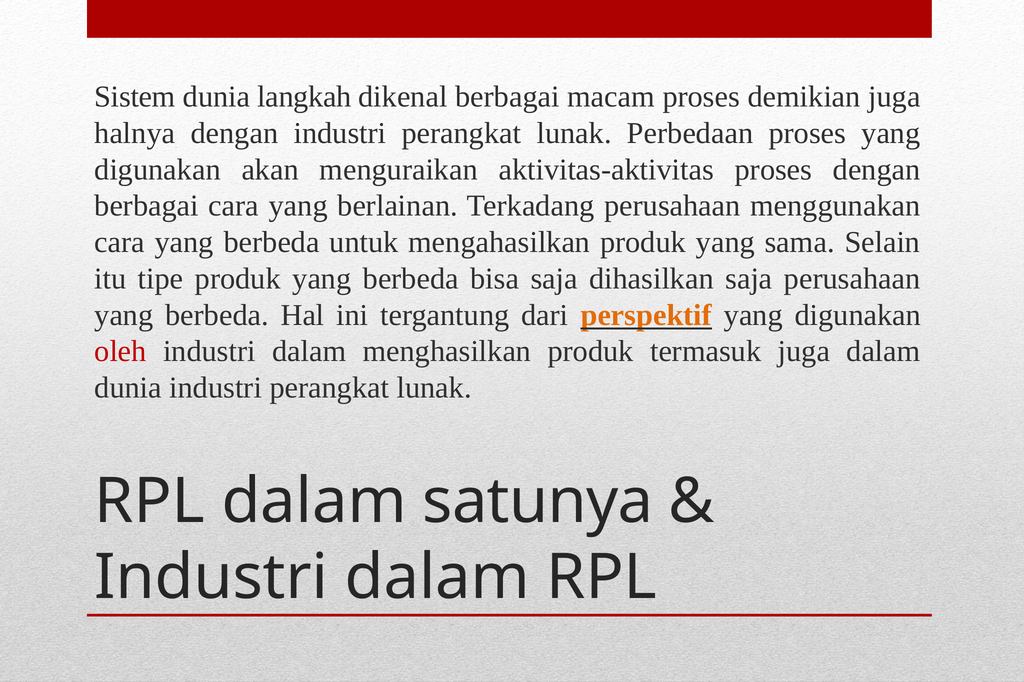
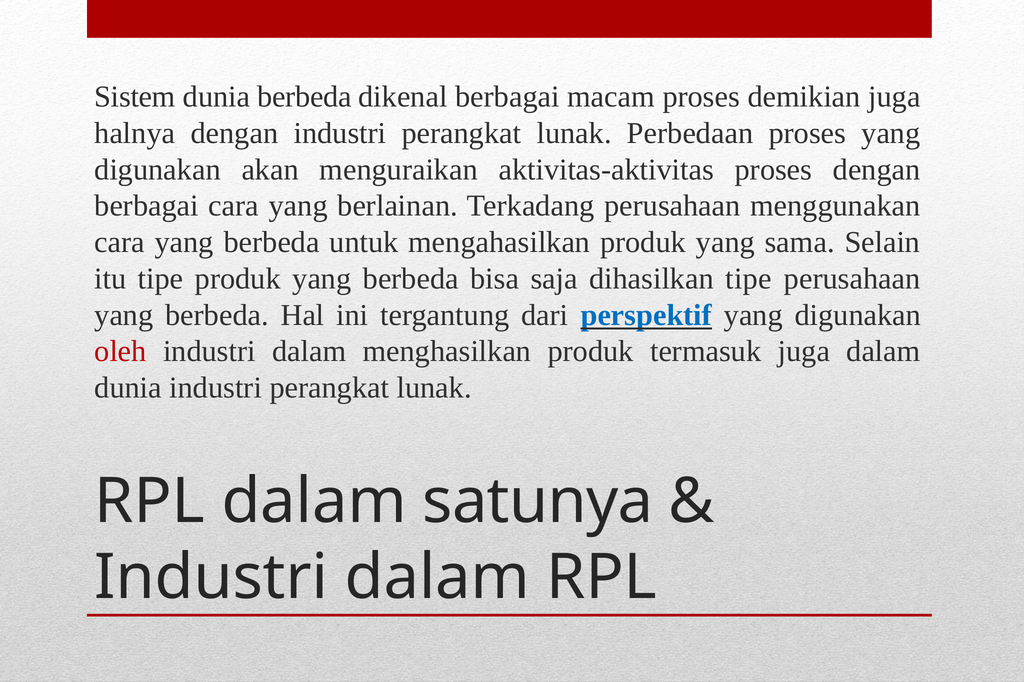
dunia langkah: langkah -> berbeda (304, 97)
dihasilkan saja: saja -> tipe (749, 279)
perspektif colour: orange -> blue (646, 315)
